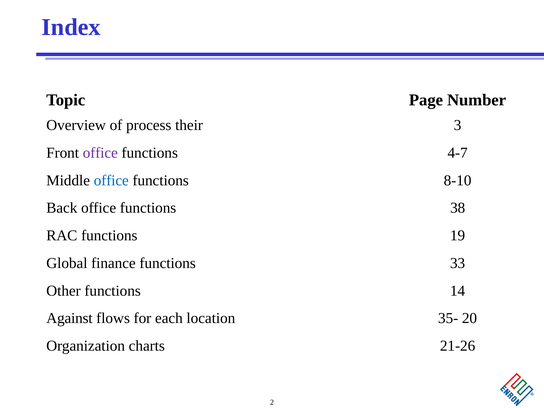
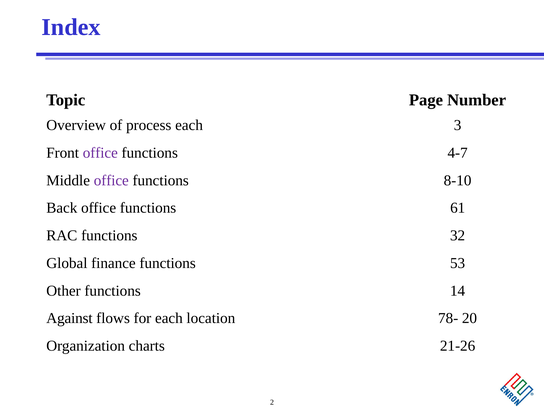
process their: their -> each (189, 125)
office colour: blue -> purple (111, 180)
38: 38 -> 61 (458, 208)
19: 19 -> 32 (458, 236)
33: 33 -> 53 (458, 263)
35-: 35- -> 78- (448, 318)
